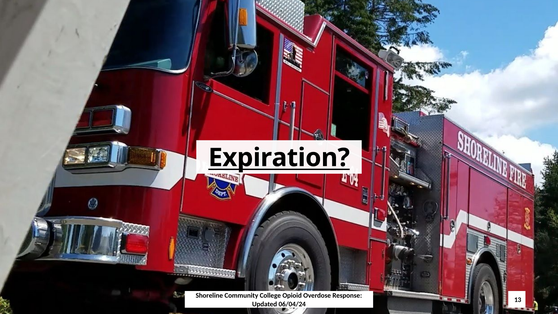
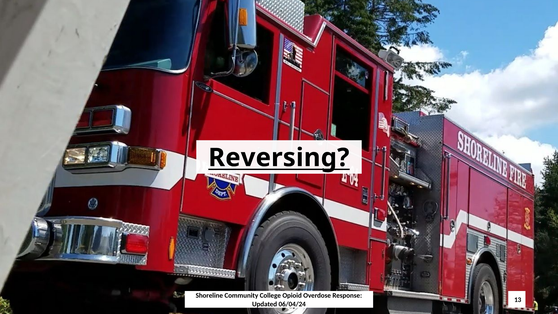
Expiration: Expiration -> Reversing (279, 158)
